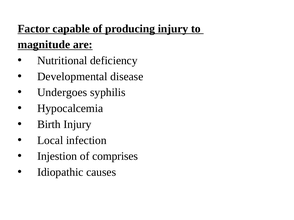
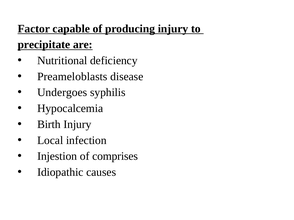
magnitude: magnitude -> precipitate (44, 45)
Developmental: Developmental -> Preameloblasts (72, 77)
